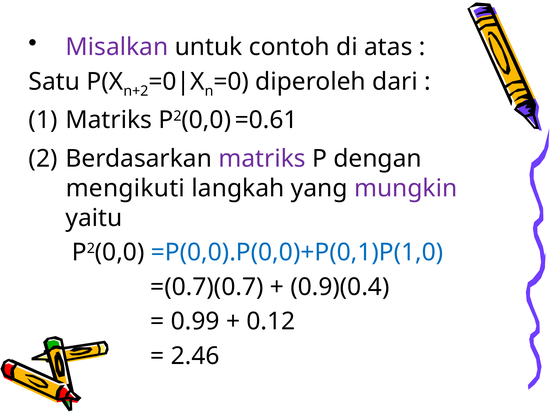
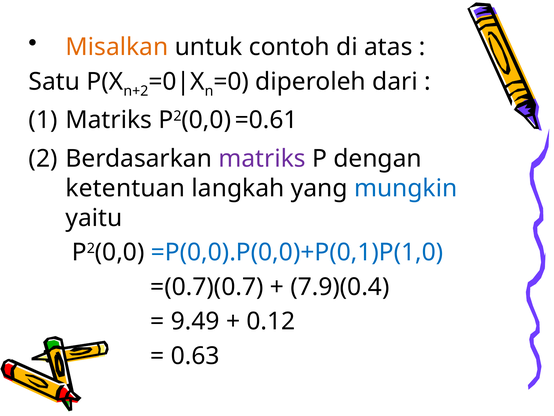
Misalkan colour: purple -> orange (117, 47)
mengikuti: mengikuti -> ketentuan (125, 188)
mungkin colour: purple -> blue (406, 188)
0.9)(0.4: 0.9)(0.4 -> 7.9)(0.4 (340, 287)
0.99: 0.99 -> 9.49 (195, 321)
2.46: 2.46 -> 0.63 (195, 356)
